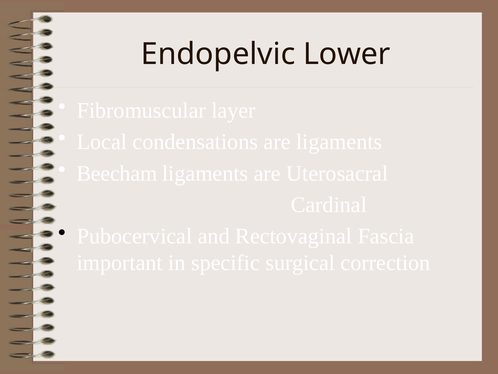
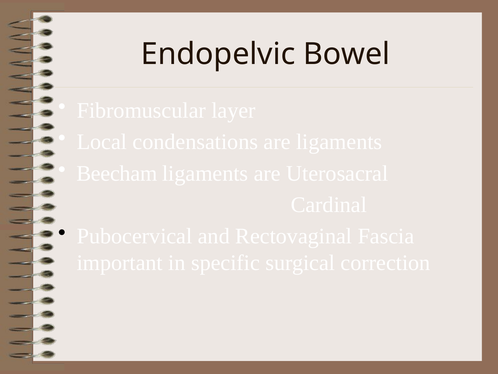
Lower: Lower -> Bowel (347, 54)
